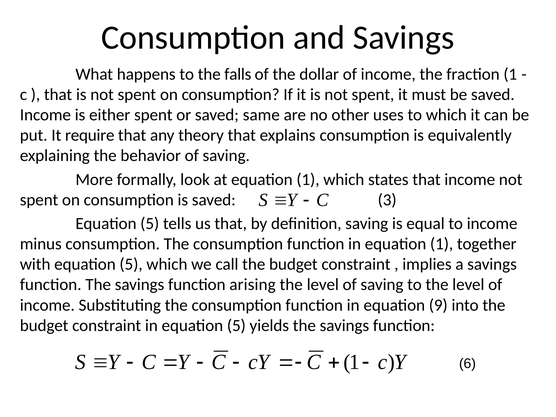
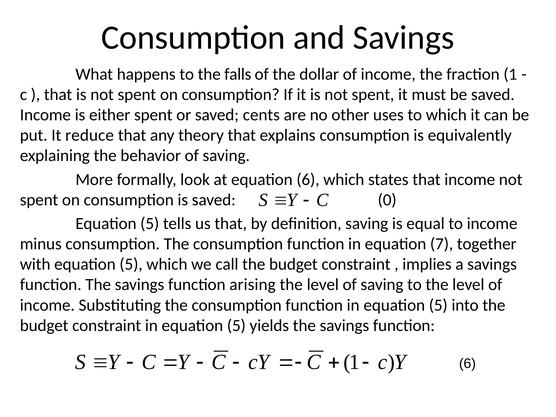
same: same -> cents (261, 115)
require: require -> reduce (90, 135)
at equation 1: 1 -> 6 (308, 179)
3: 3 -> 0 (387, 200)
in equation 1: 1 -> 7 (442, 244)
function in equation 9: 9 -> 5 (438, 305)
